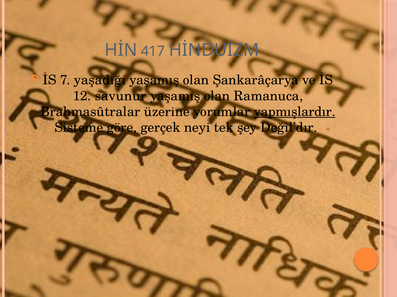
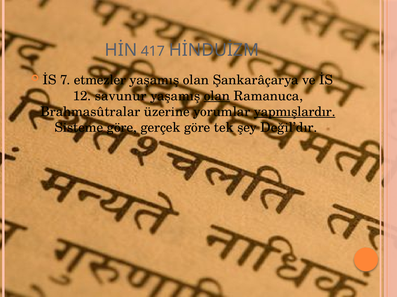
yaşadığı: yaşadığı -> etmezler (100, 80)
olan underline: none -> present (217, 96)
gerçek neyi: neyi -> göre (197, 128)
